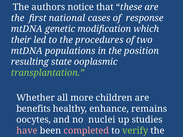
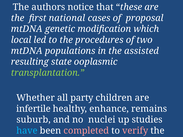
response: response -> proposal (145, 18)
their: their -> local (21, 40)
position: position -> assisted (142, 51)
more: more -> party (82, 98)
benefits: benefits -> infertile (33, 109)
oocytes: oocytes -> suburb (34, 120)
have colour: pink -> light blue (27, 131)
verify colour: light green -> pink (135, 131)
